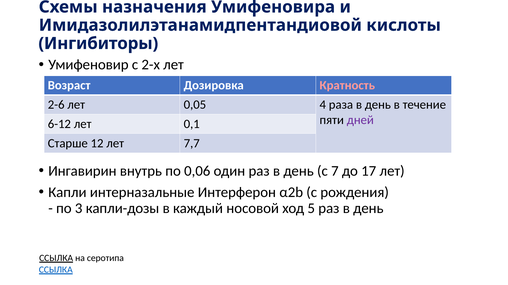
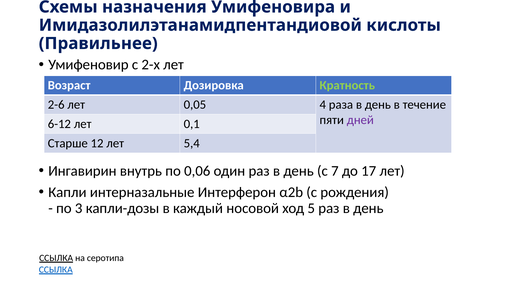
Ингибиторы: Ингибиторы -> Правильнее (98, 44)
Кратность colour: pink -> light green (347, 86)
7,7: 7,7 -> 5,4 (192, 144)
